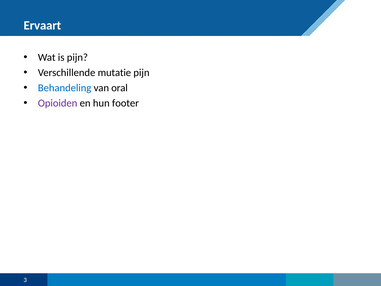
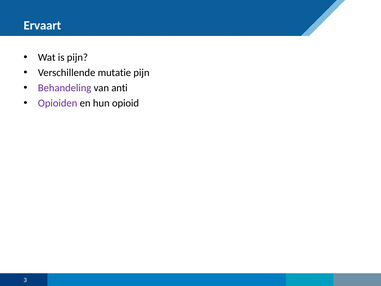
Behandeling colour: blue -> purple (65, 88)
oral: oral -> anti (120, 88)
footer: footer -> opioid (125, 103)
